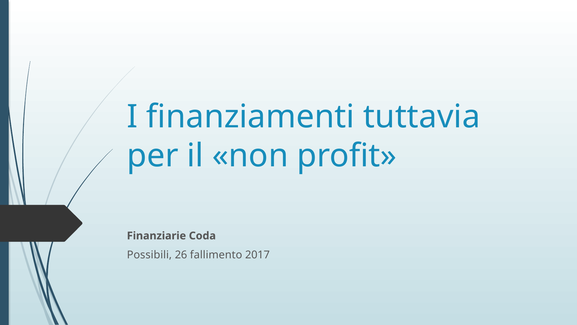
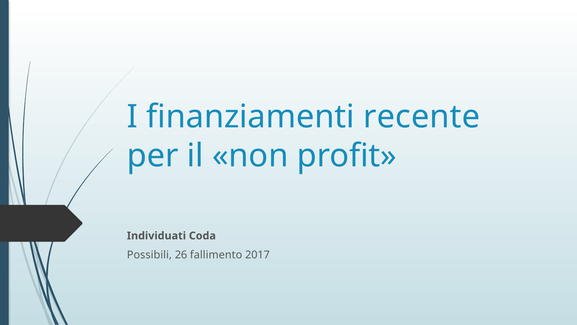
tuttavia: tuttavia -> recente (422, 117)
Finanziarie: Finanziarie -> Individuati (156, 235)
